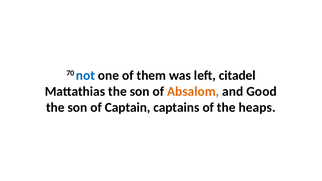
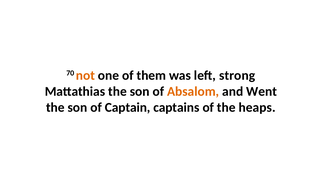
not colour: blue -> orange (85, 75)
citadel: citadel -> strong (237, 75)
Good: Good -> Went (262, 91)
